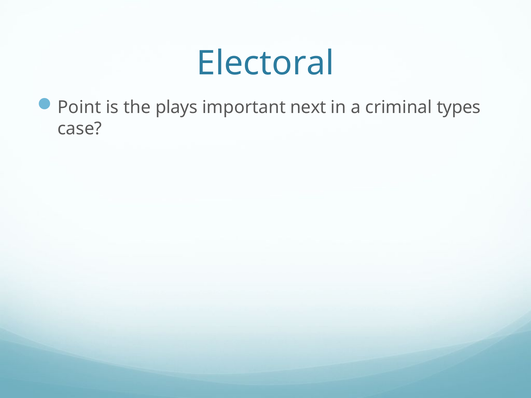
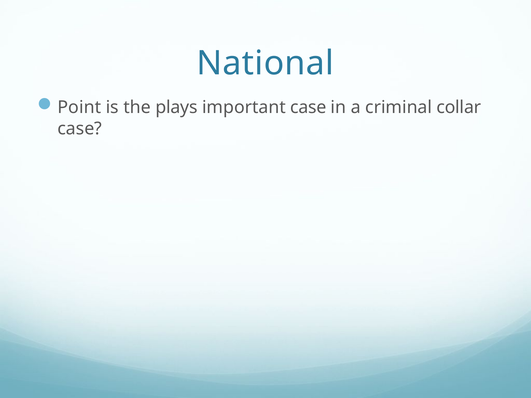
Electoral: Electoral -> National (265, 63)
important next: next -> case (308, 107)
types: types -> collar (459, 107)
